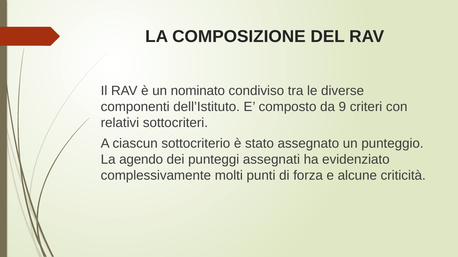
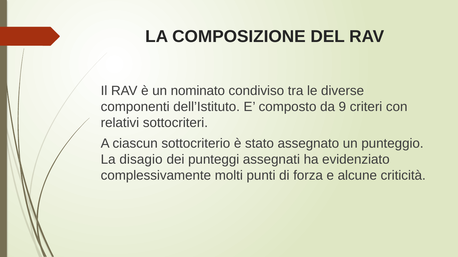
agendo: agendo -> disagio (141, 160)
